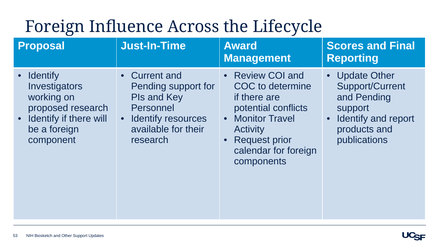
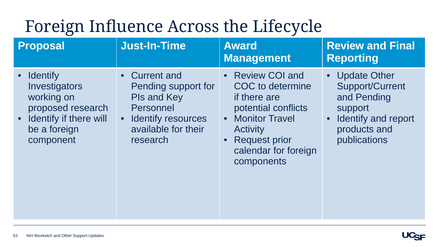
Scores: Scores -> Review (345, 46)
